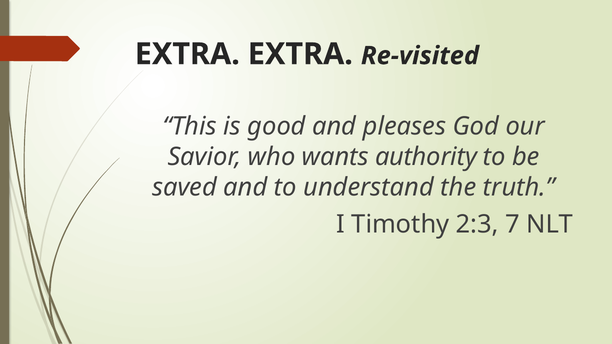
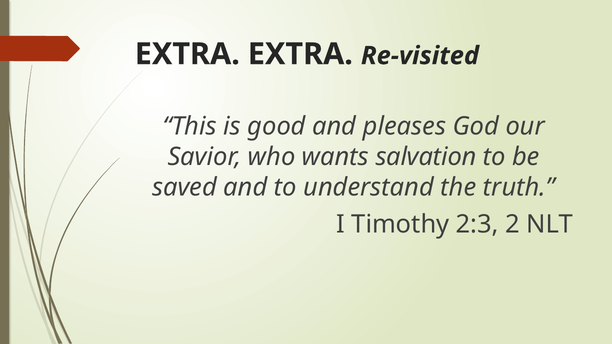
authority: authority -> salvation (426, 157)
7: 7 -> 2 (513, 225)
